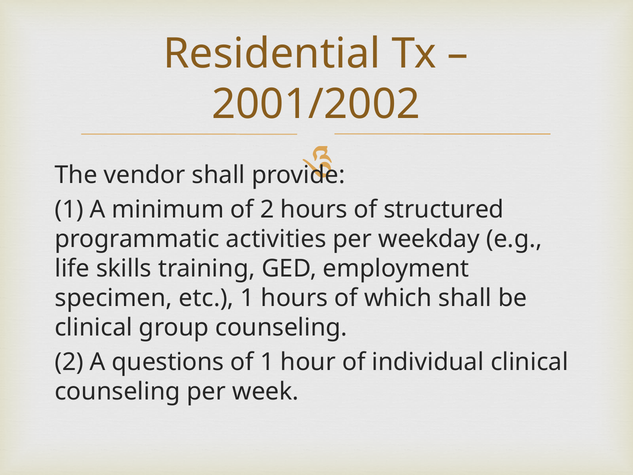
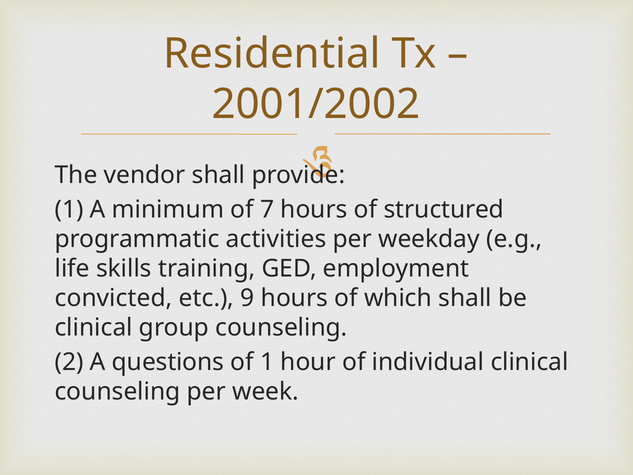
of 2: 2 -> 7 (267, 210)
specimen: specimen -> convicted (114, 298)
etc 1: 1 -> 9 (247, 298)
